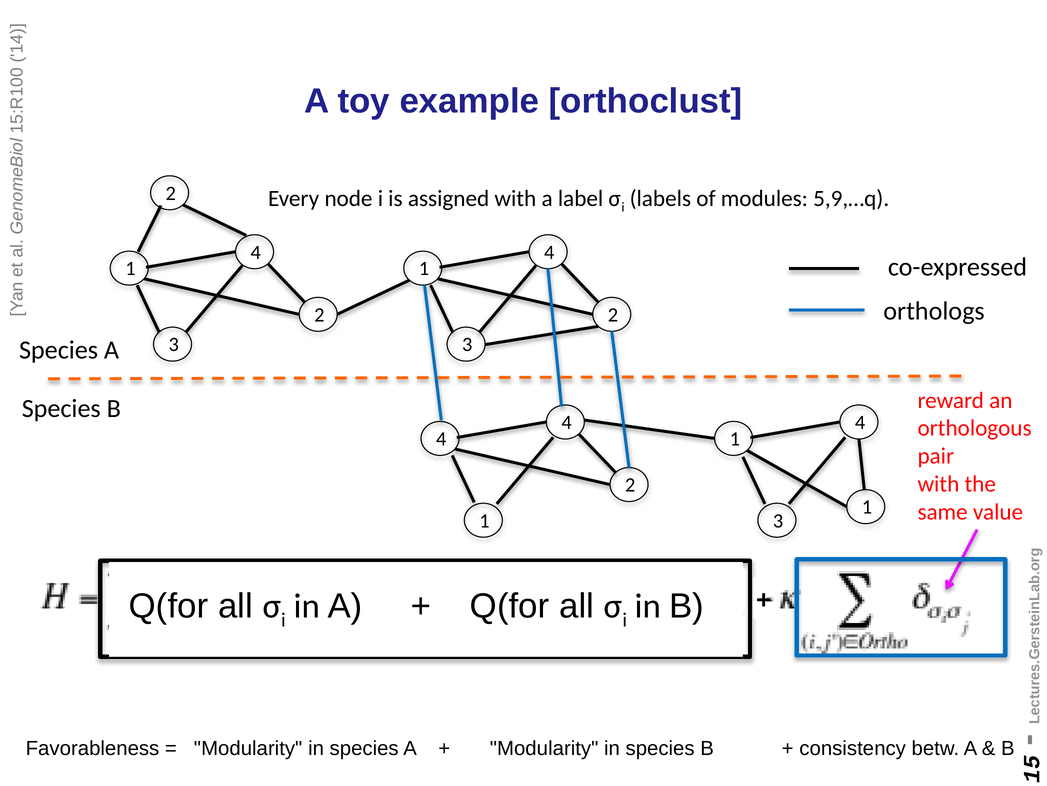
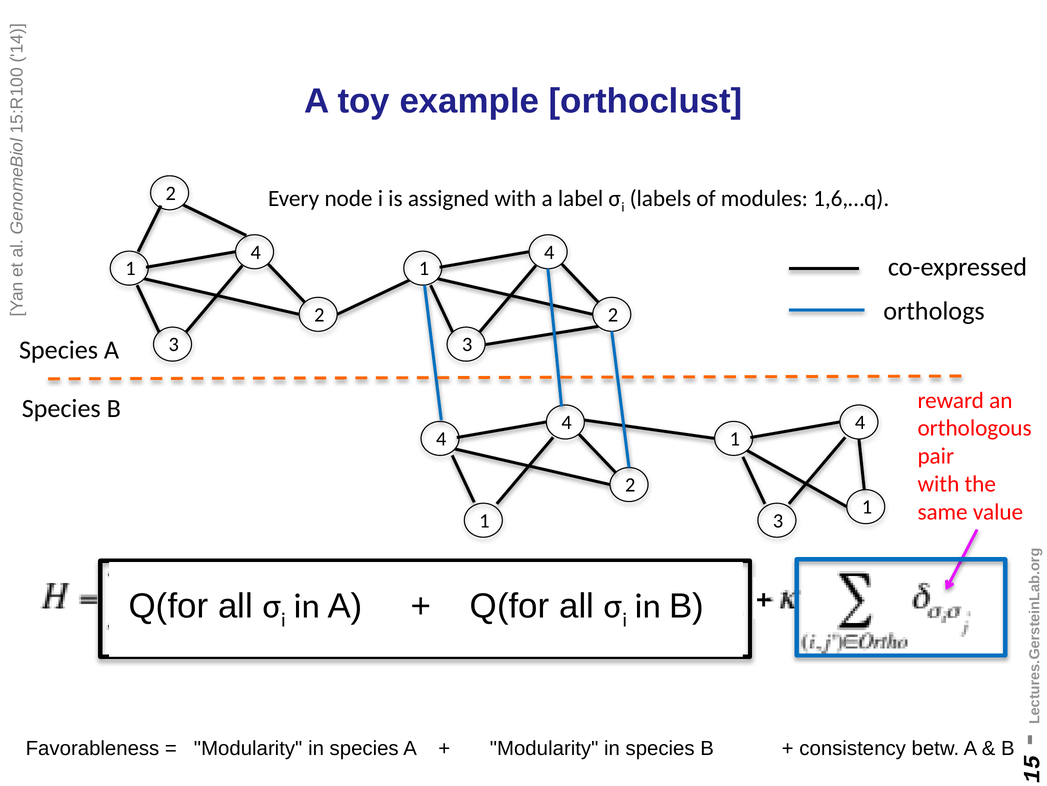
5,9,…q: 5,9,…q -> 1,6,…q (851, 198)
